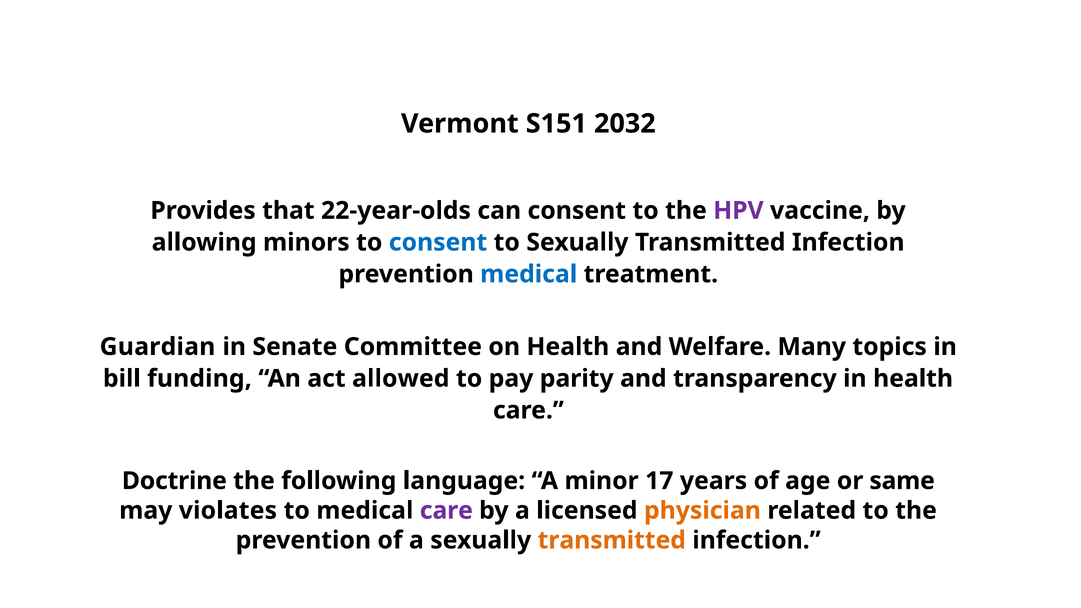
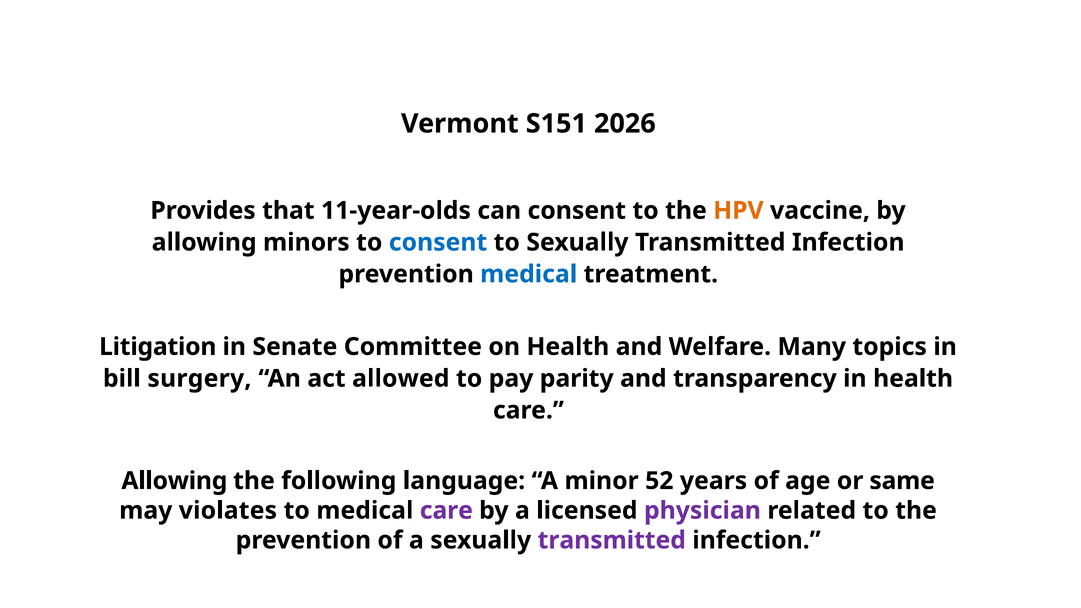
2032: 2032 -> 2026 (625, 124)
22-year-olds: 22-year-olds -> 11-year-olds (396, 211)
HPV colour: purple -> orange (738, 211)
Guardian: Guardian -> Litigation (158, 347)
funding: funding -> surgery (199, 379)
Doctrine: Doctrine -> Allowing (174, 481)
17: 17 -> 52 (659, 481)
physician colour: orange -> purple (702, 511)
transmitted colour: orange -> purple (612, 540)
